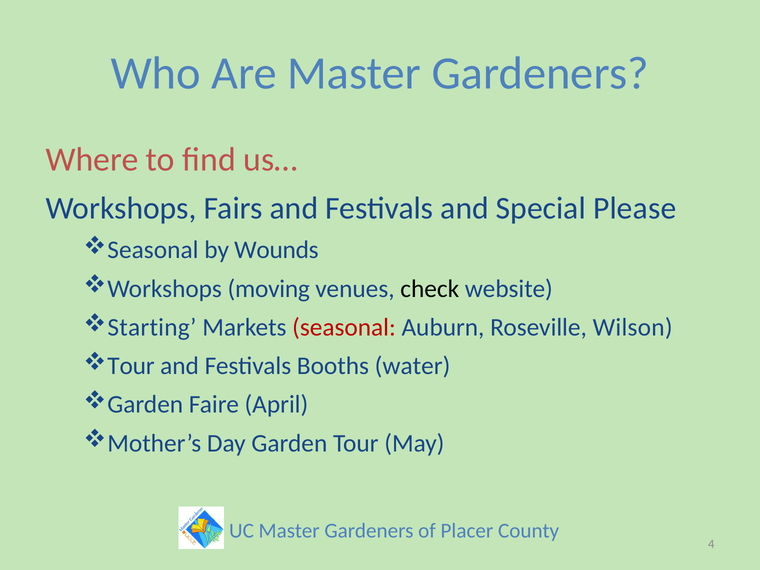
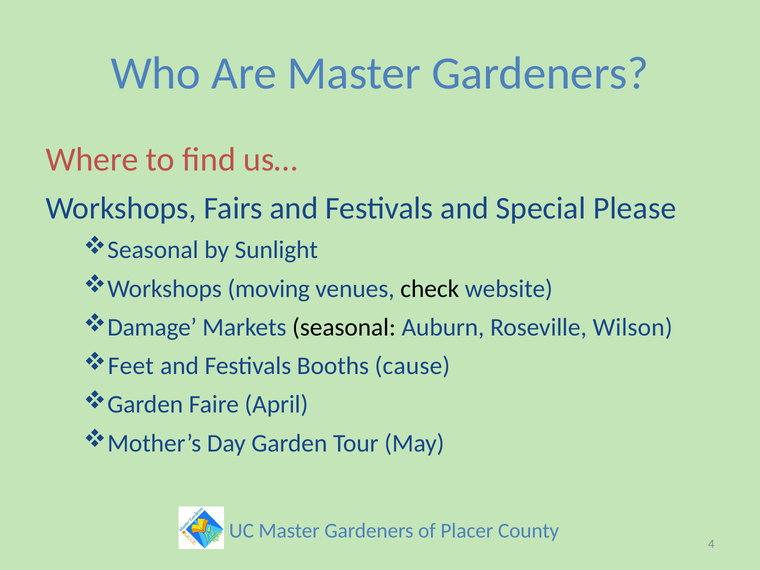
Wounds: Wounds -> Sunlight (276, 250)
Starting: Starting -> Damage (152, 327)
seasonal colour: red -> black (344, 327)
Tour: Tour -> Feet (131, 366)
water: water -> cause (412, 366)
